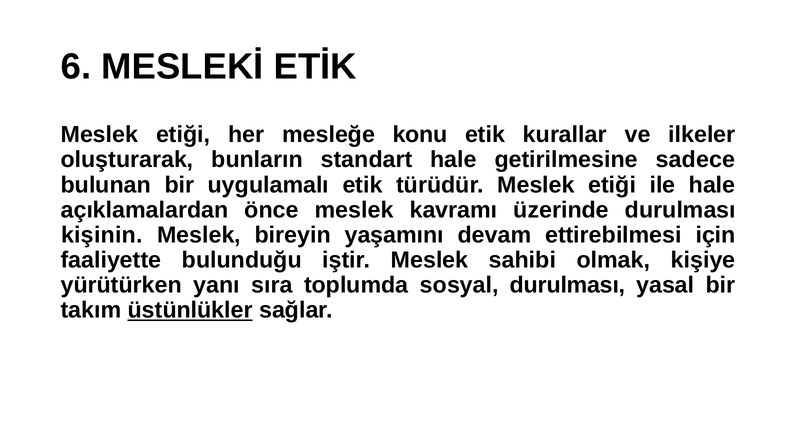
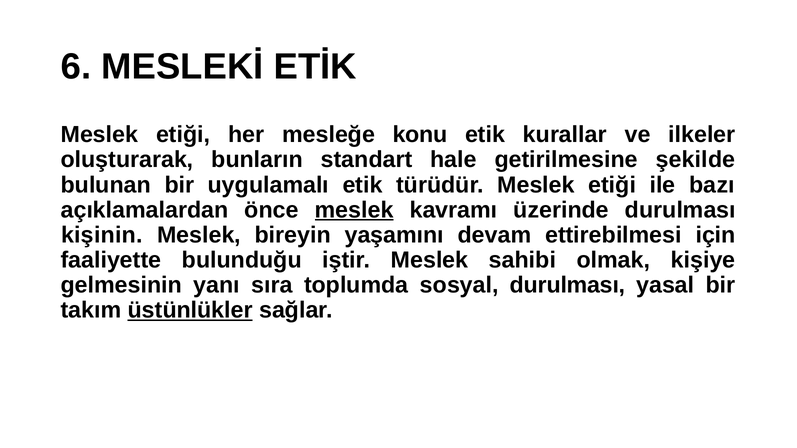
sadece: sadece -> şekilde (695, 160)
ile hale: hale -> bazı (712, 185)
meslek underline: none -> present (354, 210)
yürütürken: yürütürken -> gelmesinin (121, 285)
